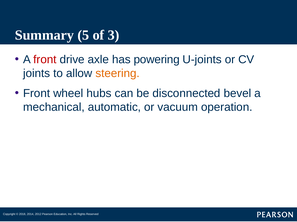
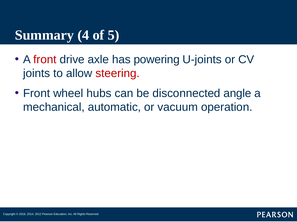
5: 5 -> 4 (83, 35)
3: 3 -> 5 (114, 35)
steering colour: orange -> red (118, 74)
bevel: bevel -> angle (237, 94)
